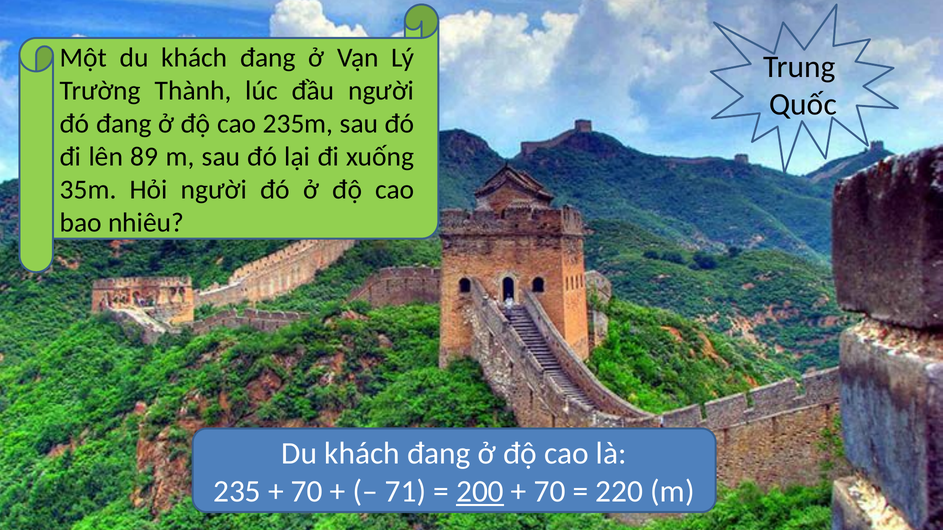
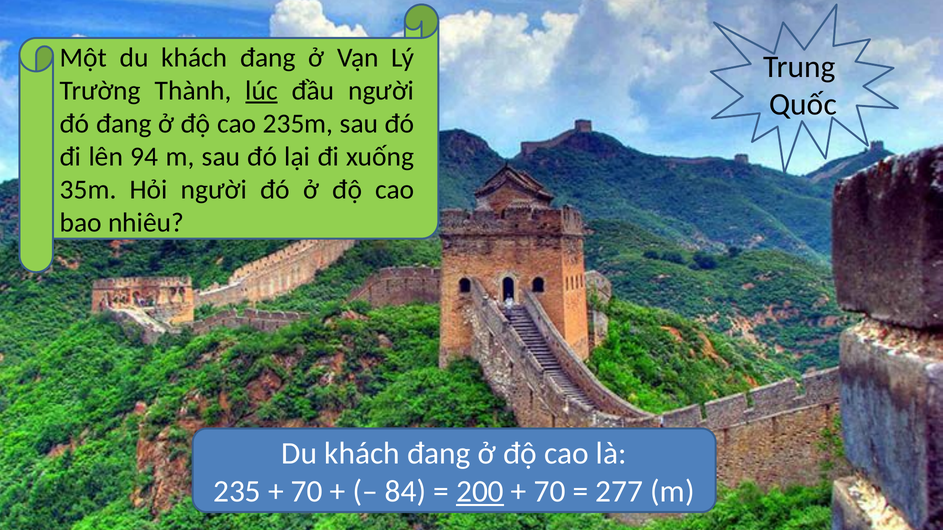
lúc underline: none -> present (262, 91)
89: 89 -> 94 (144, 157)
71: 71 -> 84 (406, 492)
220: 220 -> 277 (619, 492)
